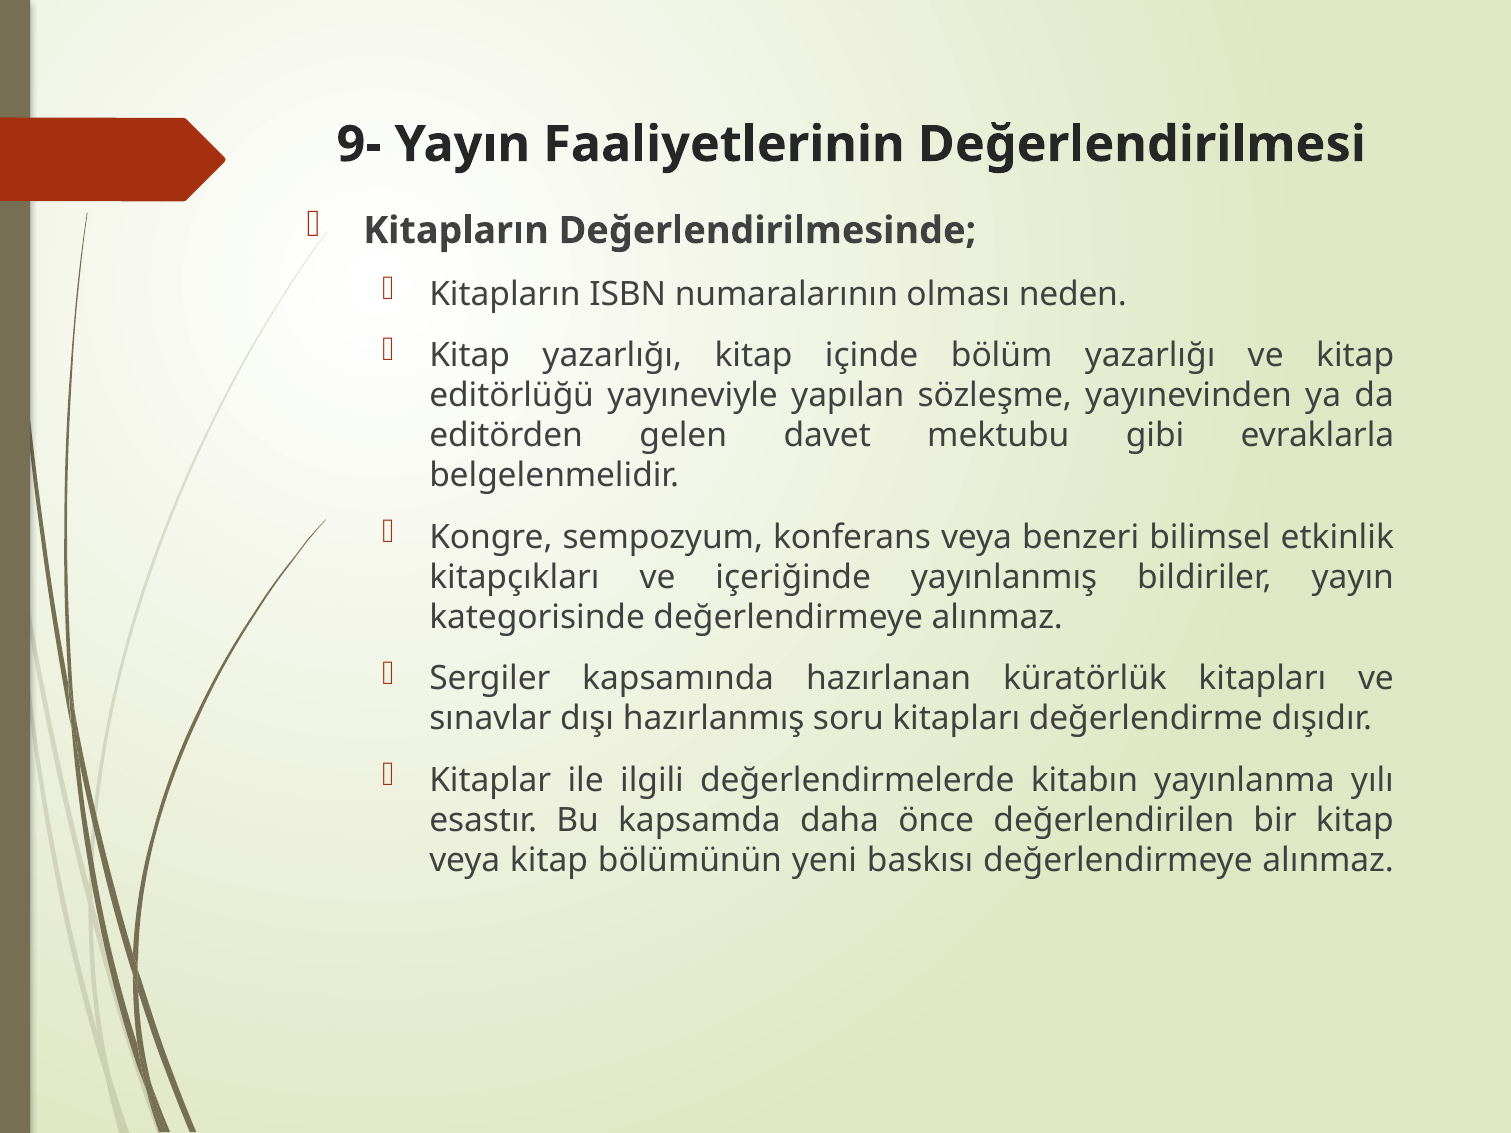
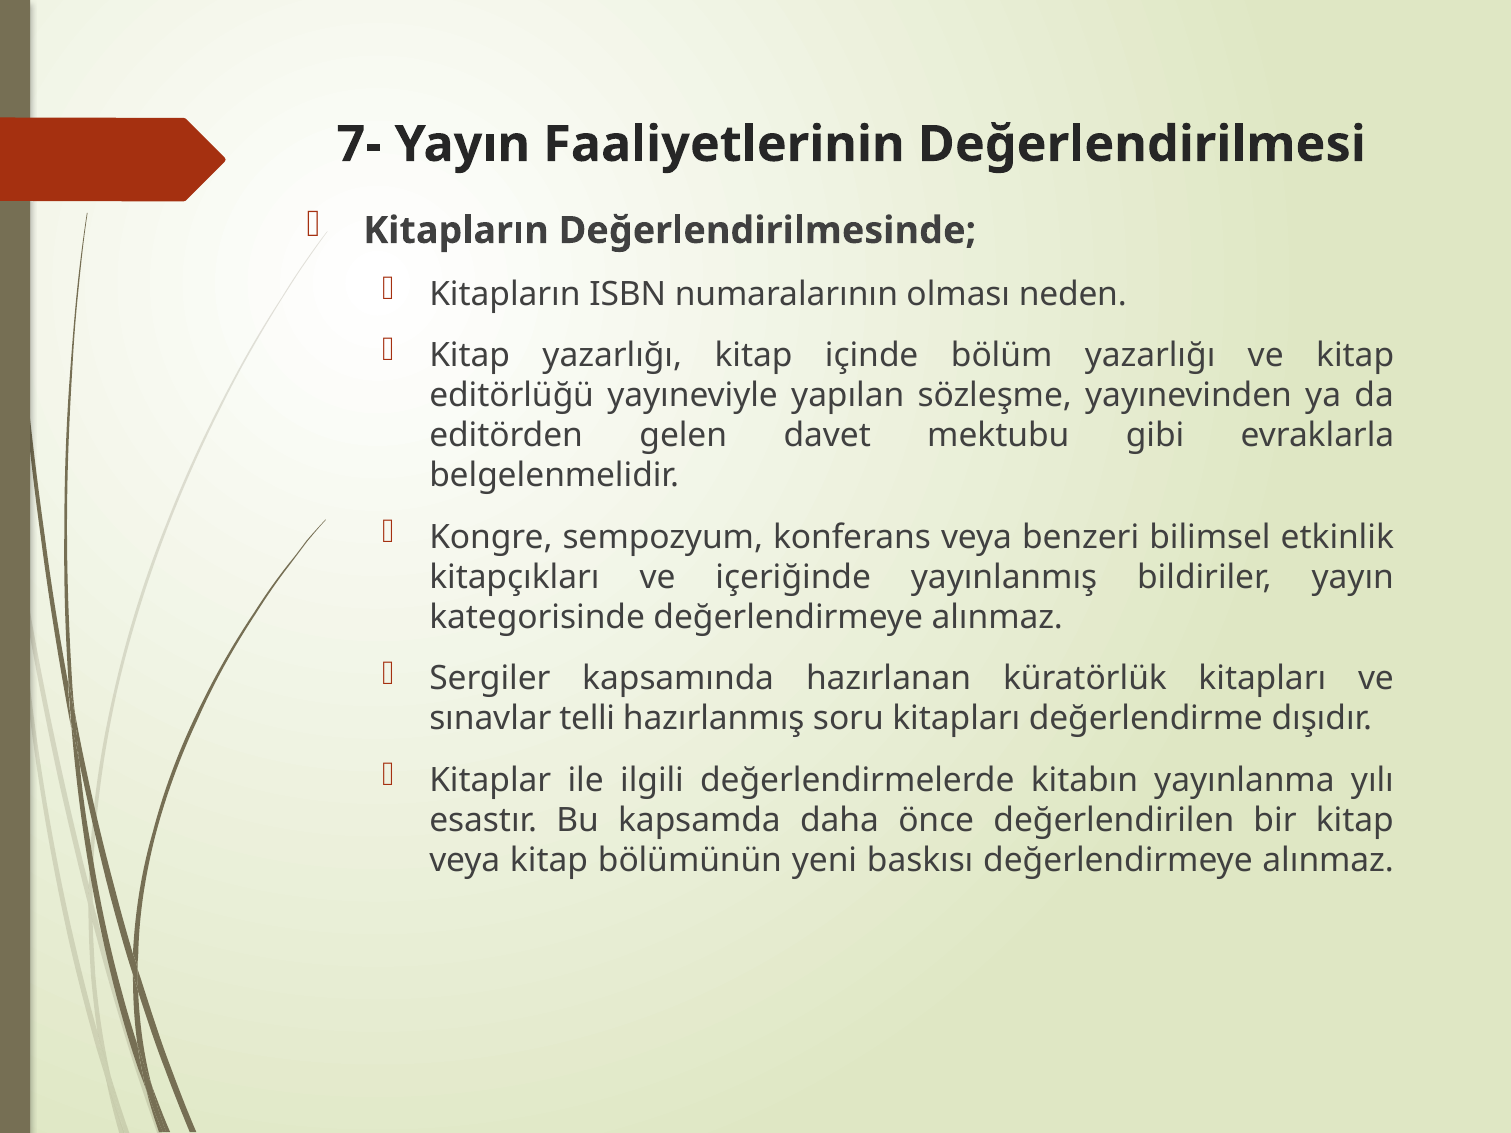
9-: 9- -> 7- (359, 144)
dışı: dışı -> telli (587, 719)
